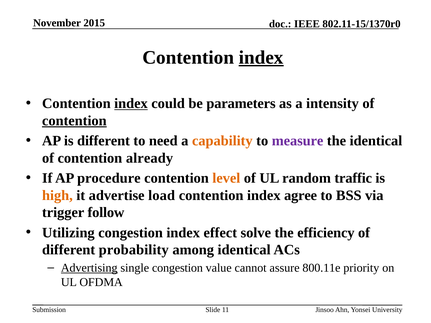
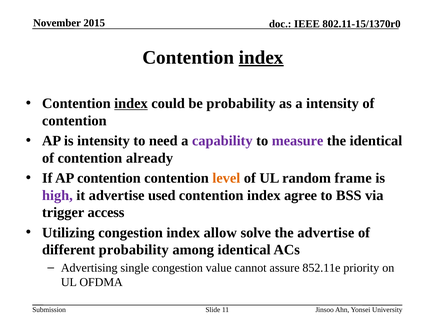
be parameters: parameters -> probability (241, 104)
contention underline: present -> none (74, 121)
is different: different -> intensity (103, 141)
capability colour: orange -> purple (222, 141)
AP procedure: procedure -> contention (109, 178)
traffic: traffic -> frame (353, 178)
high colour: orange -> purple (57, 195)
load: load -> used (162, 195)
follow: follow -> access (106, 213)
effect: effect -> allow (220, 233)
the efficiency: efficiency -> advertise (326, 233)
Advertising underline: present -> none (89, 268)
800.11e: 800.11e -> 852.11e (321, 268)
